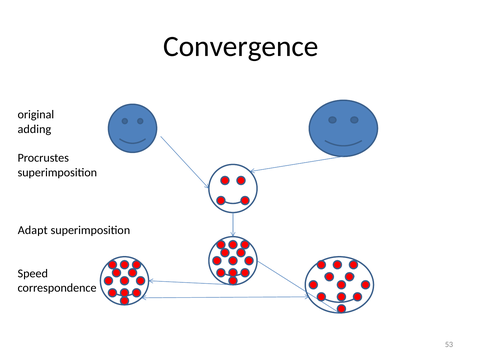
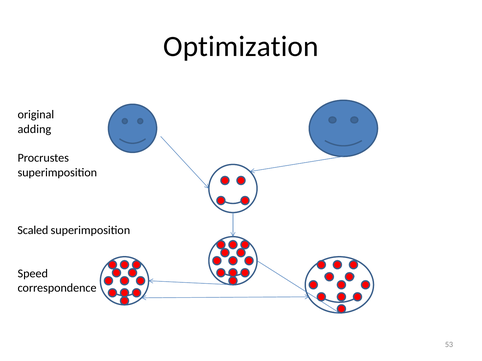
Convergence: Convergence -> Optimization (241, 47)
Adapt: Adapt -> Scaled (33, 231)
